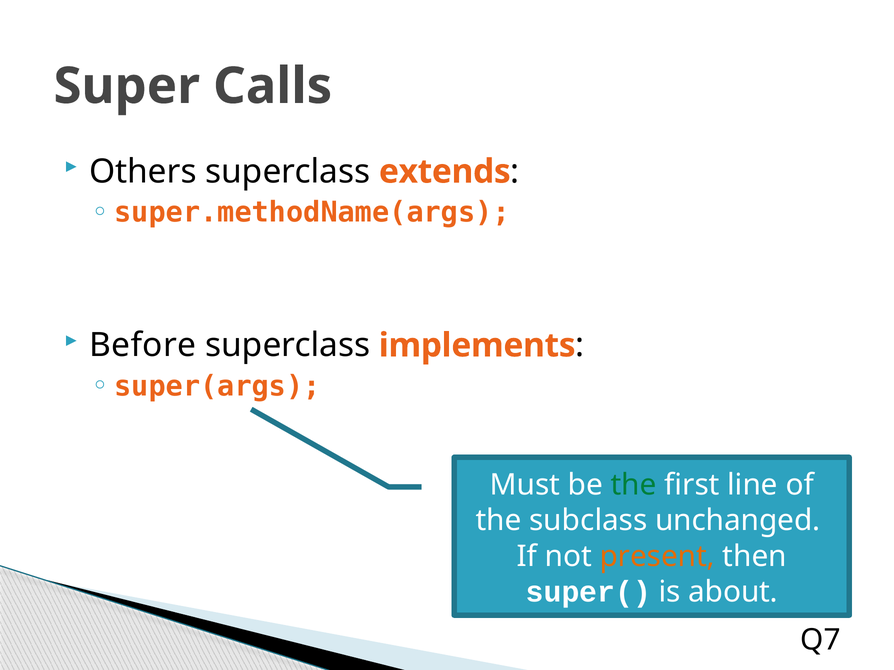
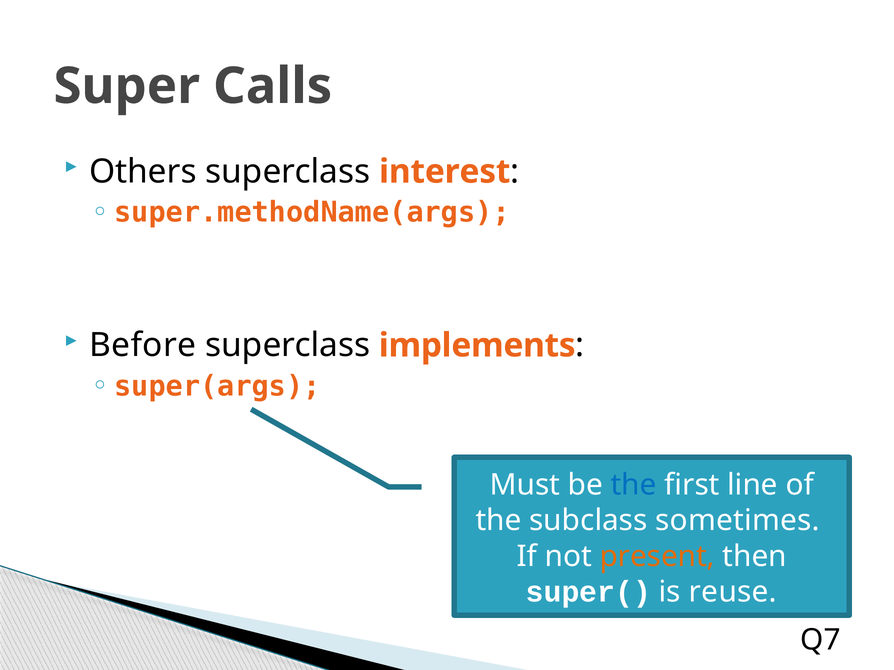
extends: extends -> interest (445, 172)
the colour: green -> blue (634, 485)
unchanged: unchanged -> sometimes (738, 521)
about: about -> reuse (733, 592)
